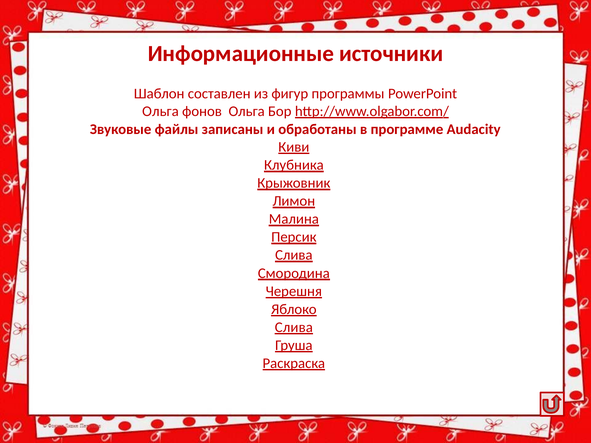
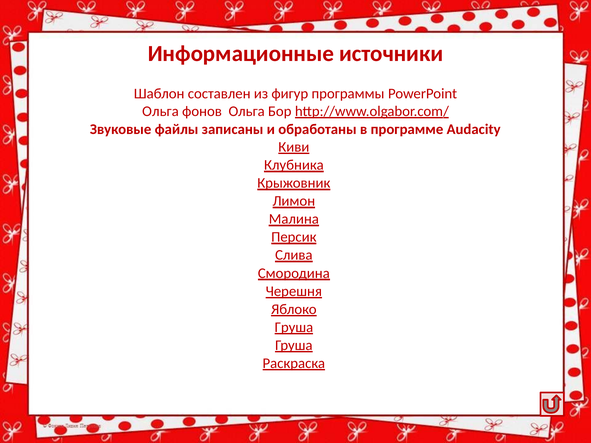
Слива: Слива -> Груша (294, 327)
